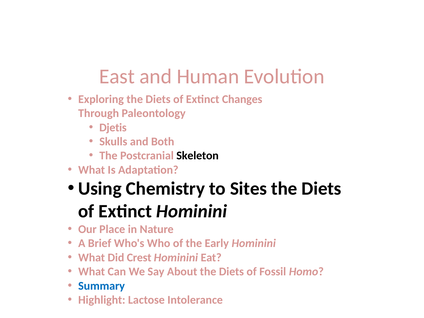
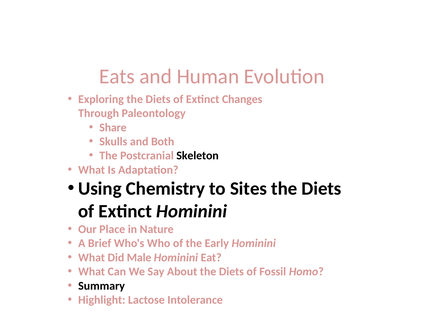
East: East -> Eats (117, 76)
Djetis: Djetis -> Share (113, 127)
Crest: Crest -> Male (139, 258)
Summary colour: blue -> black (102, 286)
